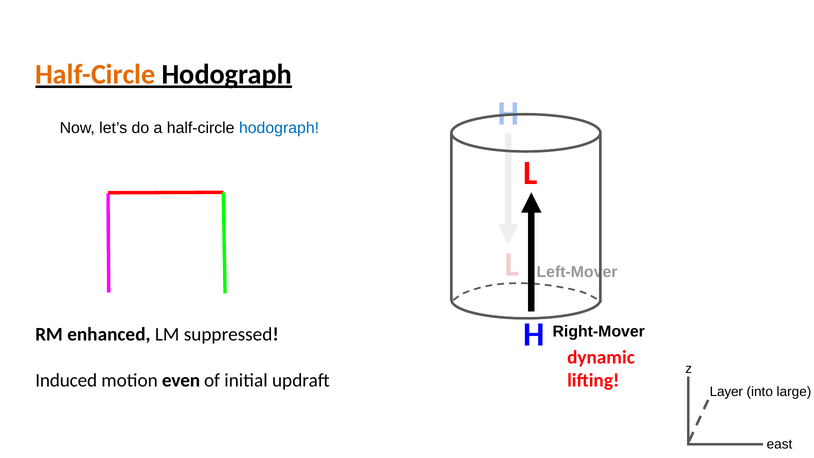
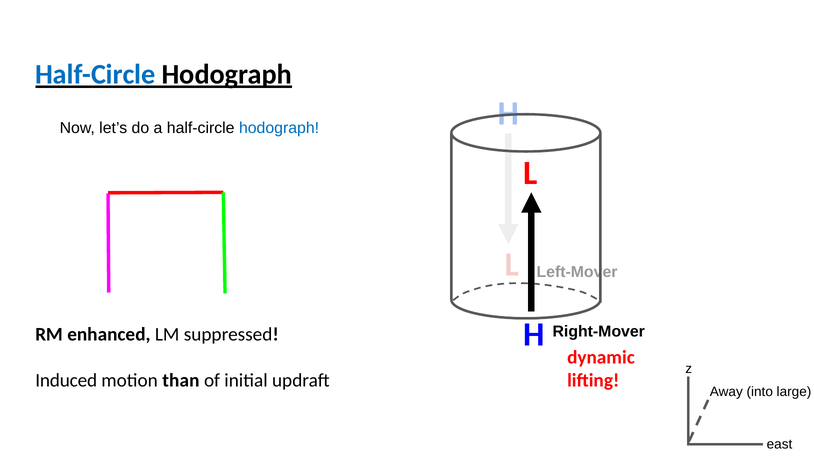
Half-Circle colour: orange -> blue (95, 75)
even: even -> than (181, 380)
Layer: Layer -> Away (726, 392)
